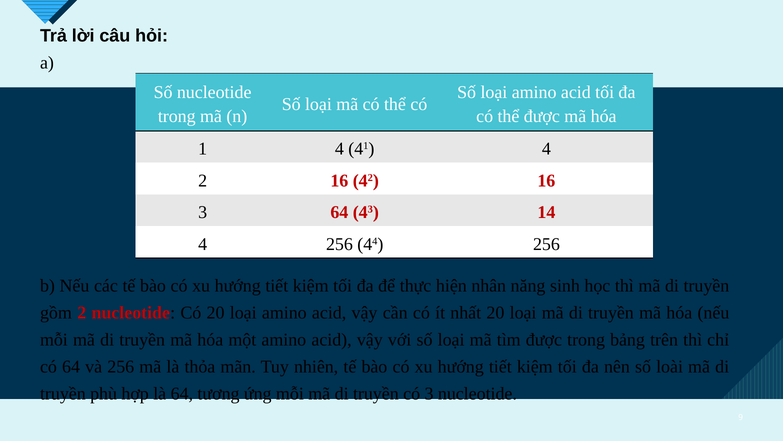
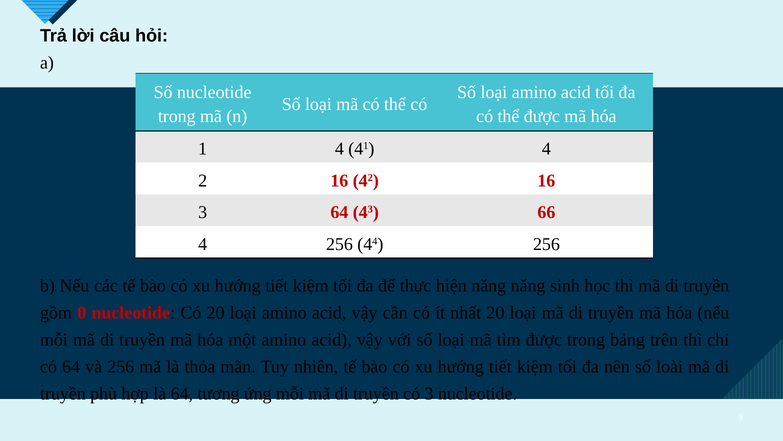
14: 14 -> 66 (546, 212)
hiện nhân: nhân -> năng (489, 286)
gồm 2: 2 -> 0 (82, 313)
